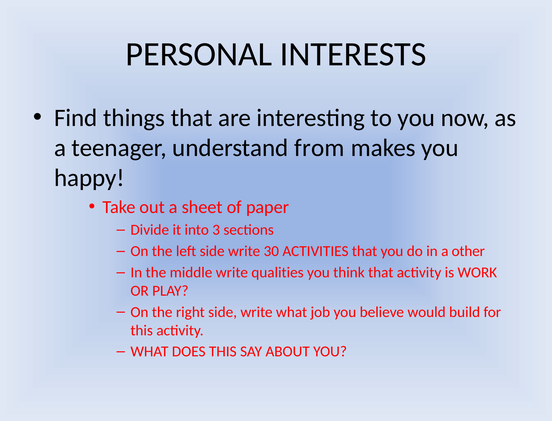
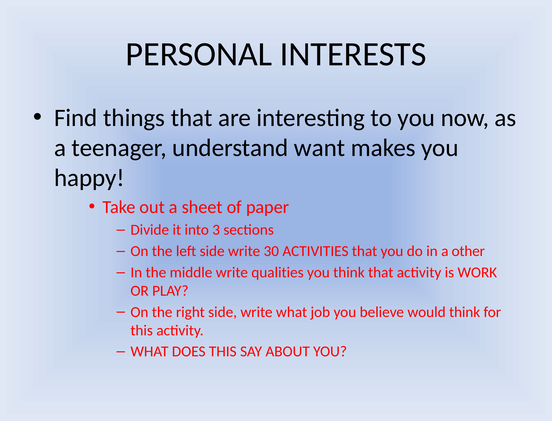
from: from -> want (320, 148)
would build: build -> think (465, 312)
